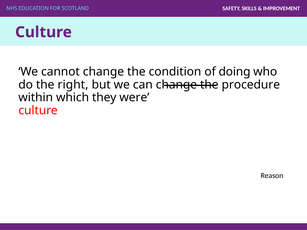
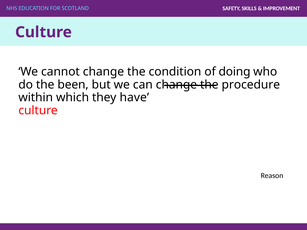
right: right -> been (73, 85)
were: were -> have (134, 98)
